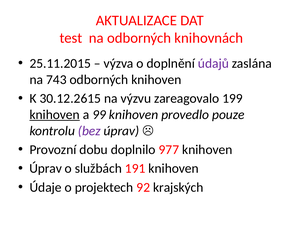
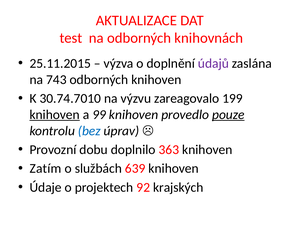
30.12.2615: 30.12.2615 -> 30.74.7010 (70, 99)
pouze underline: none -> present (228, 115)
bez colour: purple -> blue (89, 131)
977: 977 -> 363 (169, 150)
Úprav: Úprav -> Zatím (46, 169)
191: 191 -> 639 (135, 169)
